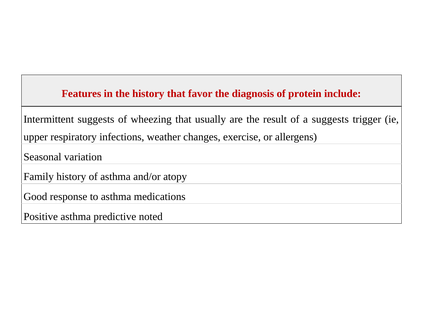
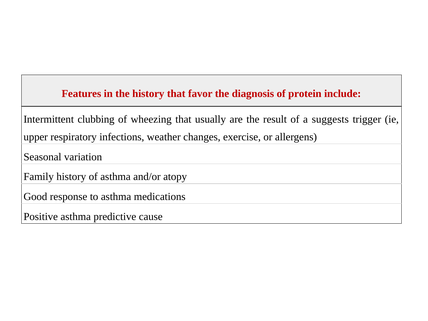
Intermittent suggests: suggests -> clubbing (96, 119)
noted: noted -> cause (151, 217)
